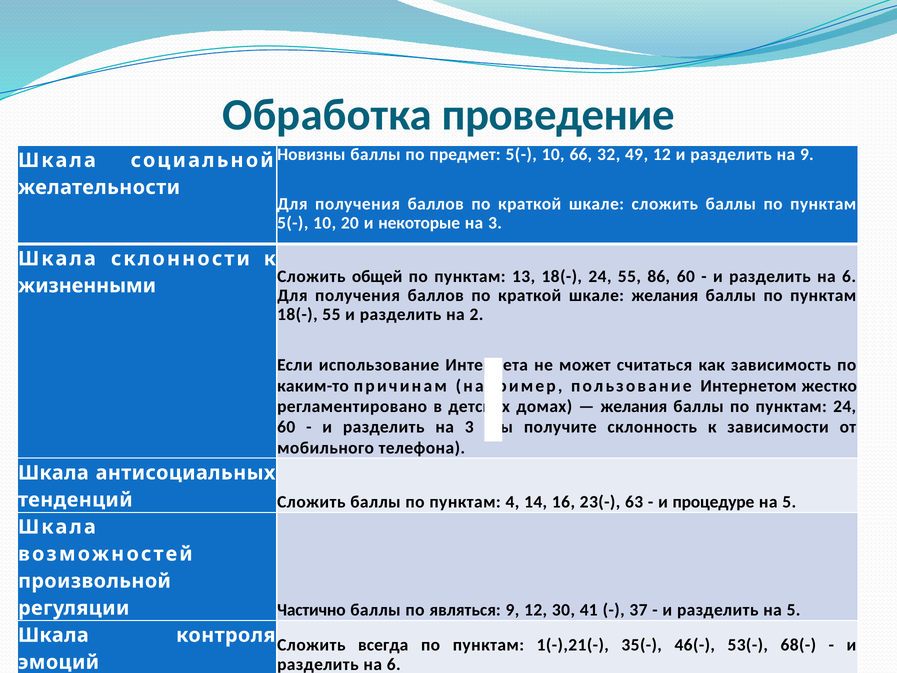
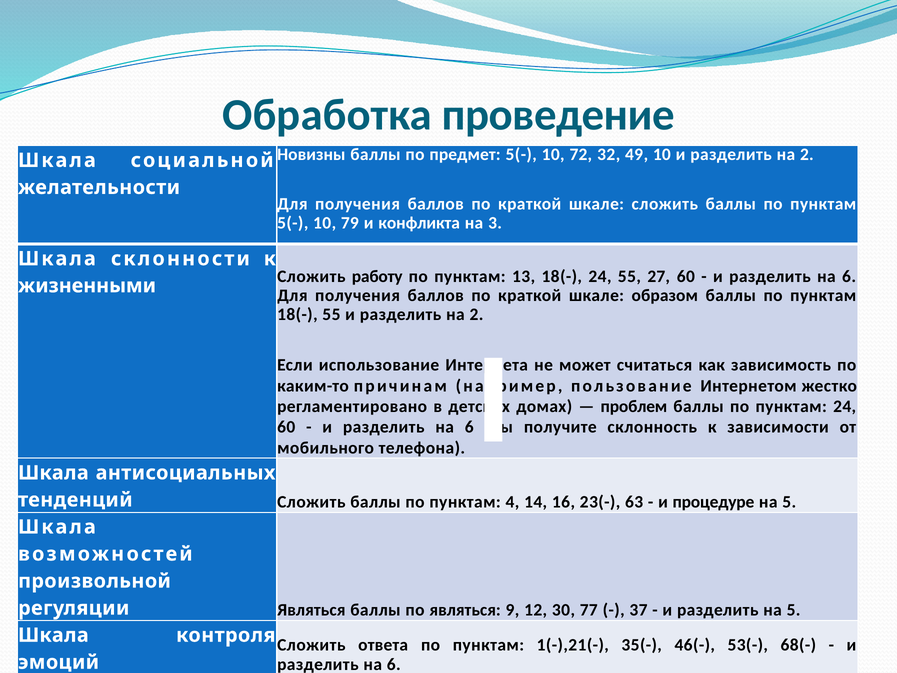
66: 66 -> 72 (581, 154)
49 12: 12 -> 10 (662, 154)
9: 9 -> 2 (807, 154)
20: 20 -> 79 (350, 223)
некоторые: некоторые -> конфликта (419, 223)
общей: общей -> работу (377, 276)
86: 86 -> 27 (659, 276)
шкале желания: желания -> образом (665, 295)
желания: желания -> проблем (634, 406)
3: 3 -> 6 (469, 427)
Частично: Частично -> Являться (311, 610)
41: 41 -> 77 (589, 610)
всегда: всегда -> ответа (383, 645)
